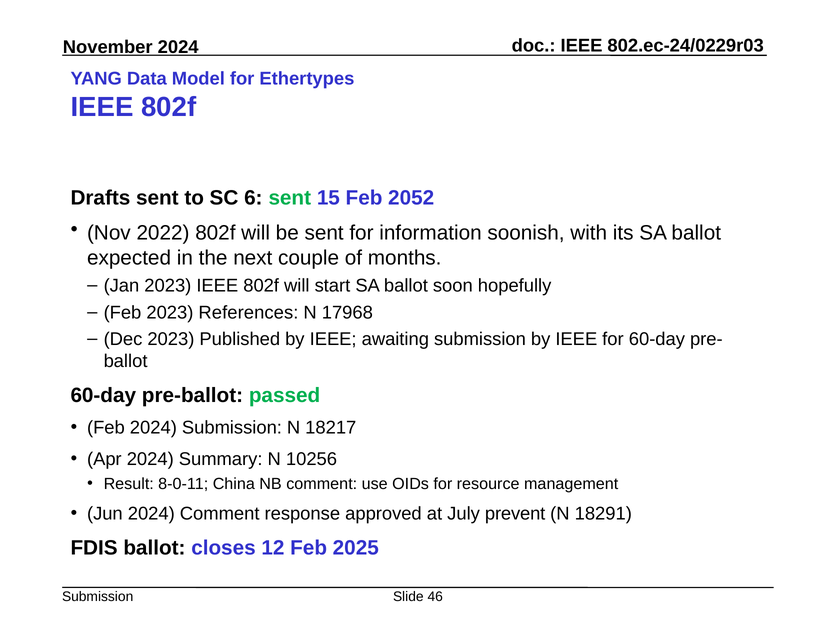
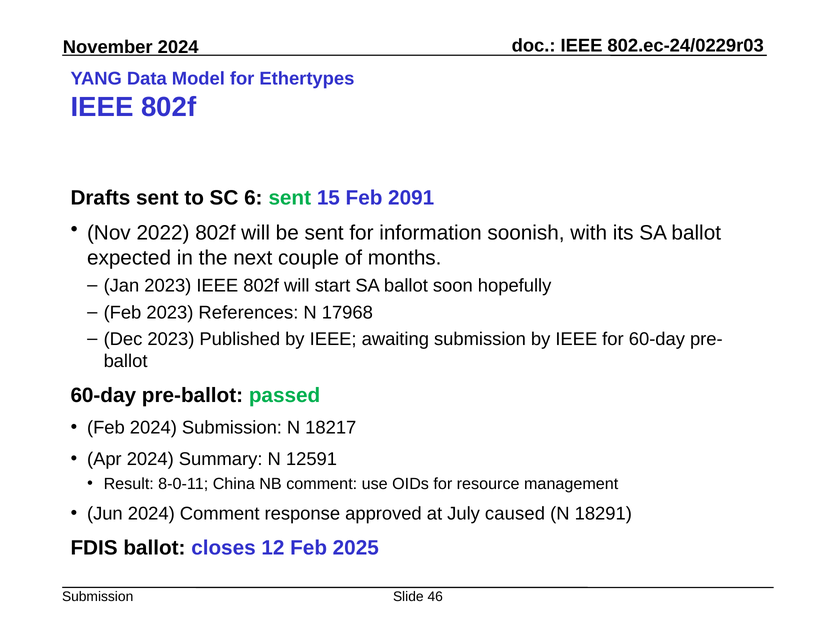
2052: 2052 -> 2091 (411, 198)
10256: 10256 -> 12591 (311, 459)
prevent: prevent -> caused (515, 514)
